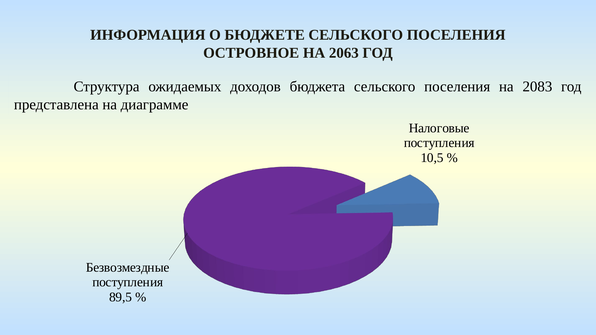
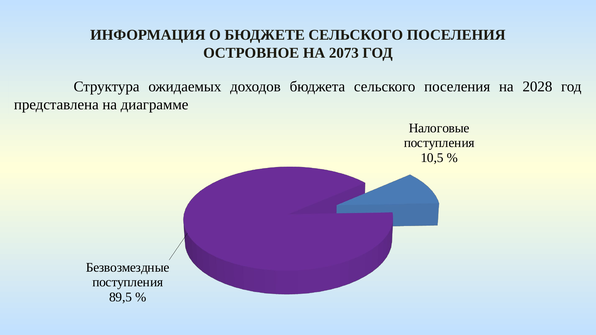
2063: 2063 -> 2073 (344, 53)
2083: 2083 -> 2028 (537, 87)
